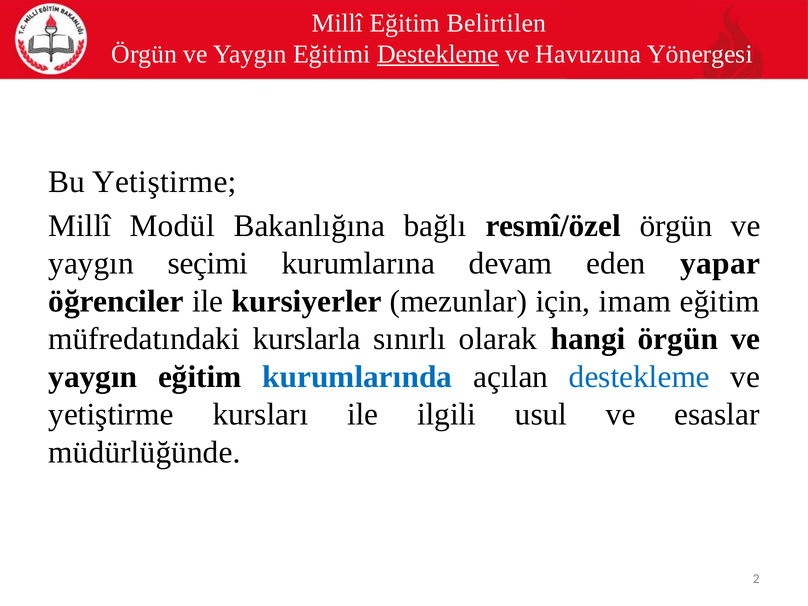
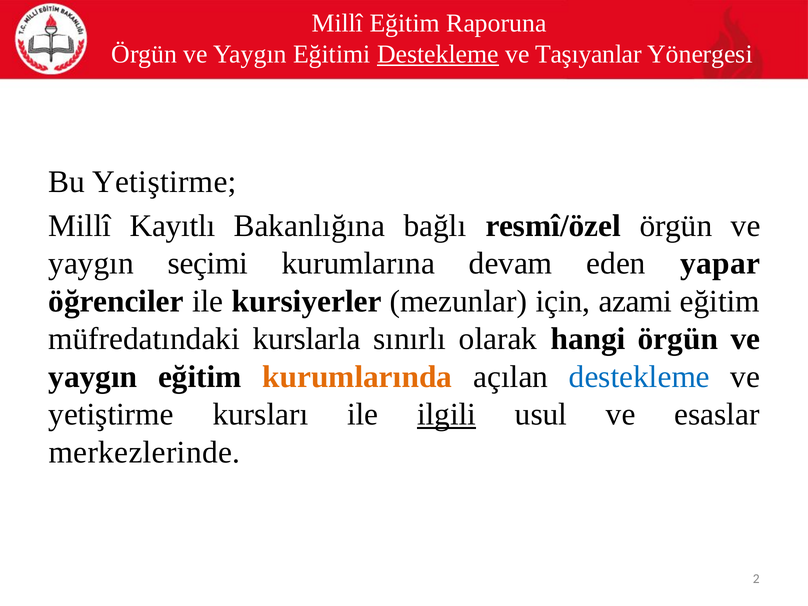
Belirtilen: Belirtilen -> Raporuna (497, 23)
Havuzuna: Havuzuna -> Taşıyanlar (588, 54)
Modül: Modül -> Kayıtlı (173, 226)
imam: imam -> azami (635, 301)
kurumlarında colour: blue -> orange (357, 377)
ilgili underline: none -> present (447, 414)
müdürlüğünde: müdürlüğünde -> merkezlerinde (144, 452)
